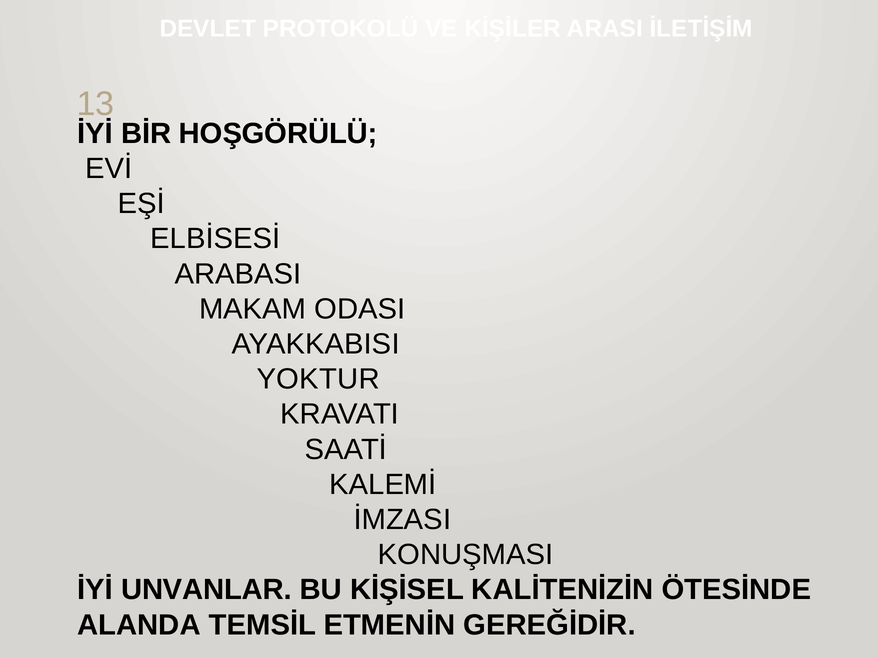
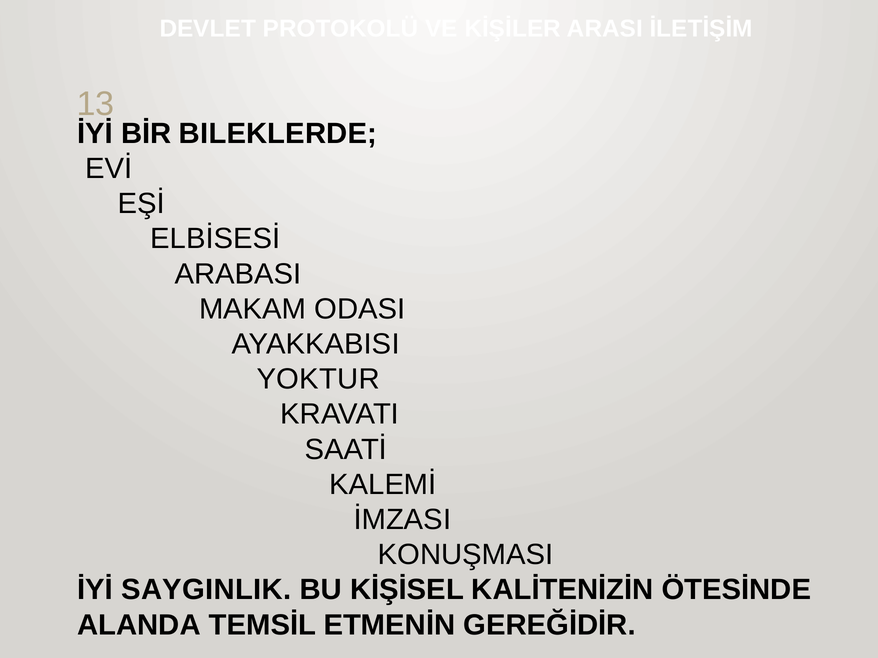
HOŞGÖRÜLÜ: HOŞGÖRÜLÜ -> BILEKLERDE (278, 134)
UNVANLAR: UNVANLAR -> SAYGINLIK (206, 590)
